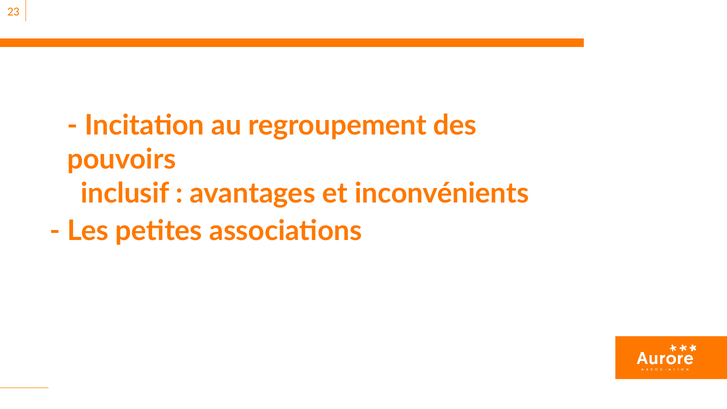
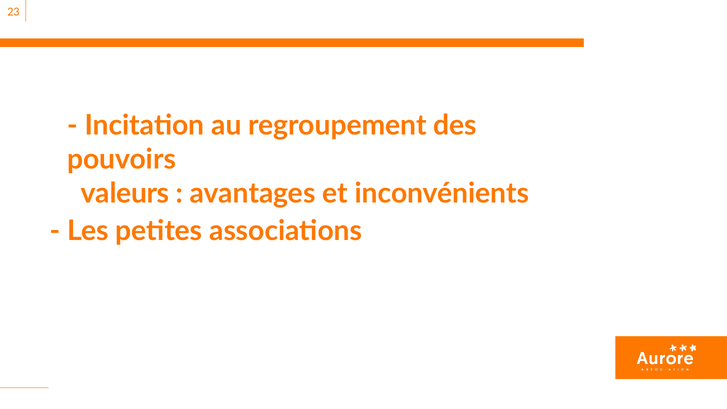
inclusif: inclusif -> valeurs (125, 193)
